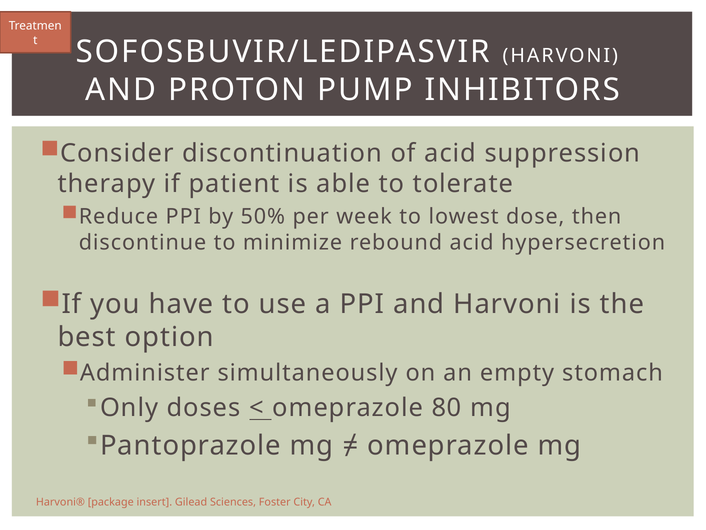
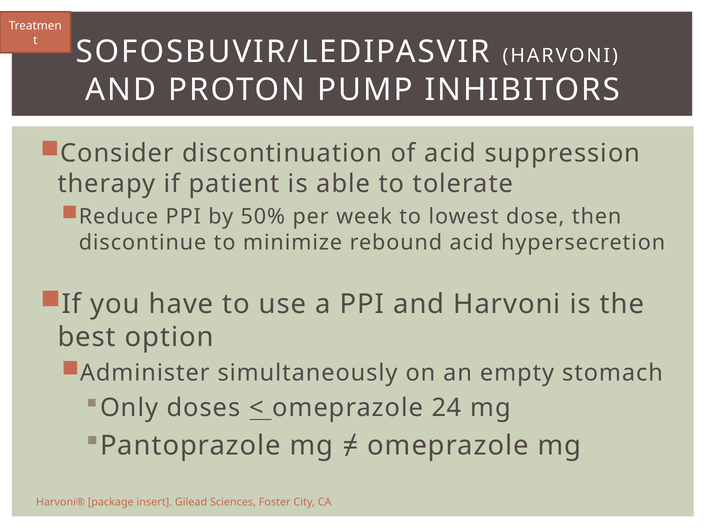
80: 80 -> 24 (447, 407)
